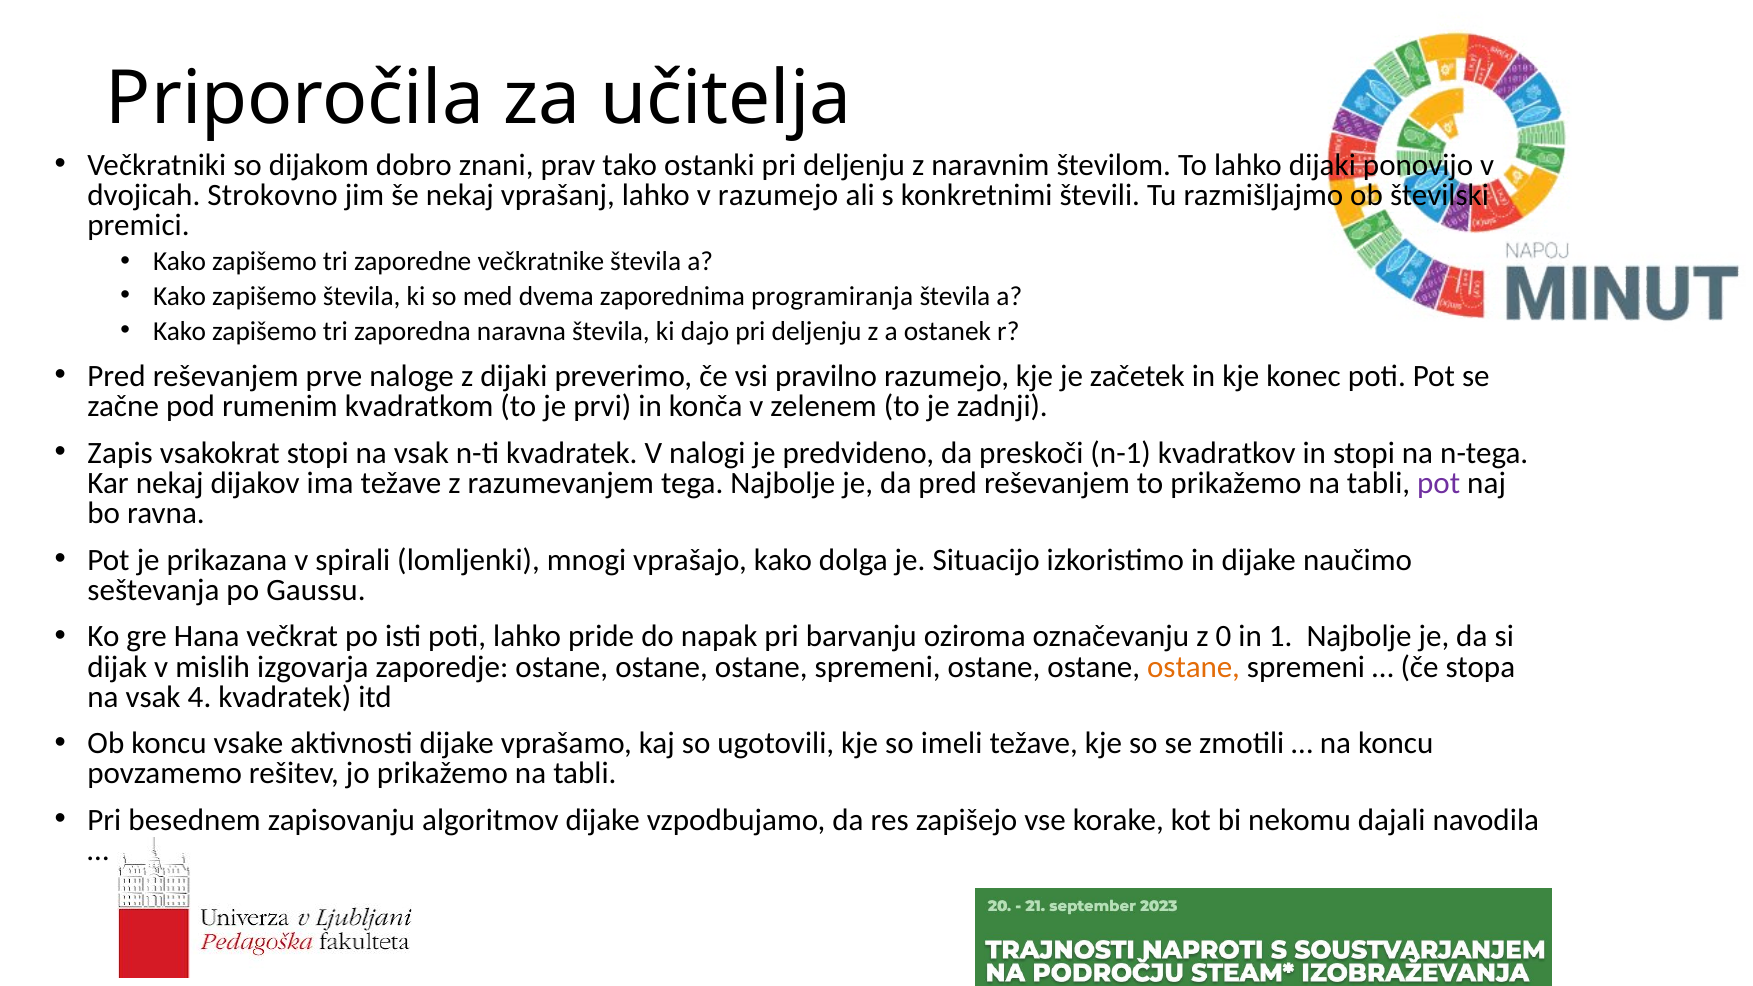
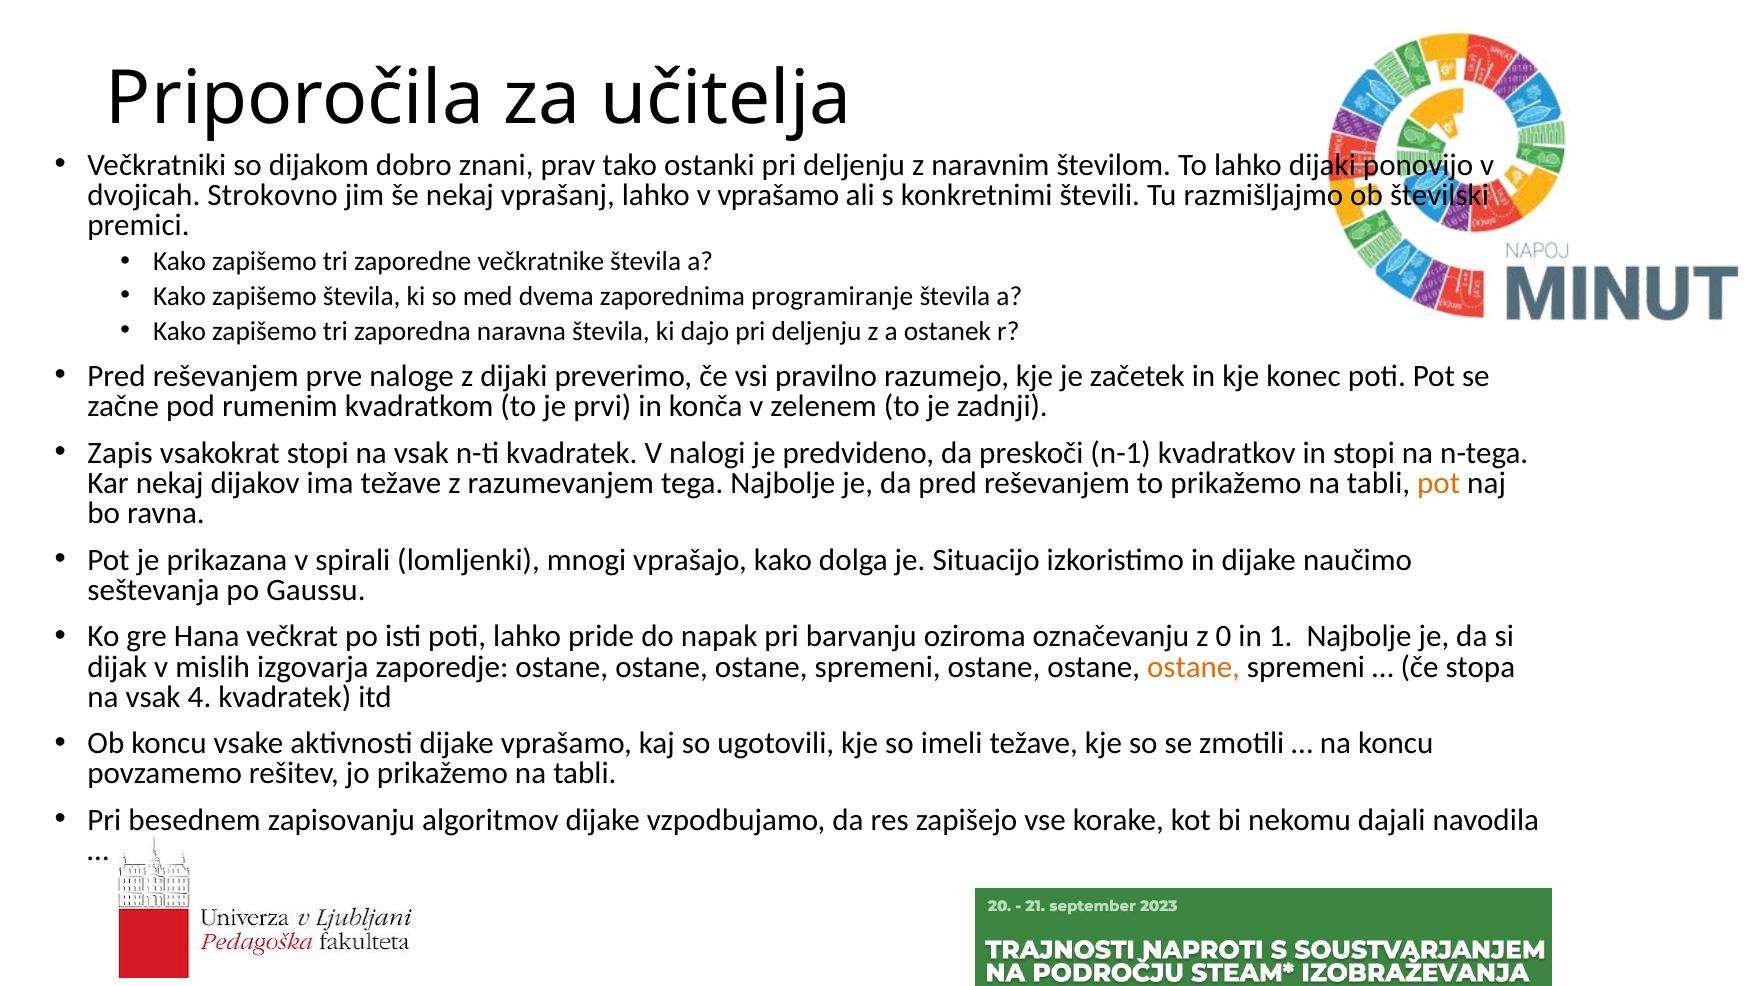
v razumejo: razumejo -> vprašamo (778, 195)
programiranja: programiranja -> programiranje (832, 297)
pot colour: purple -> orange (1439, 483)
